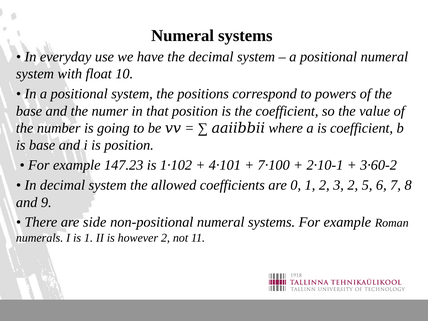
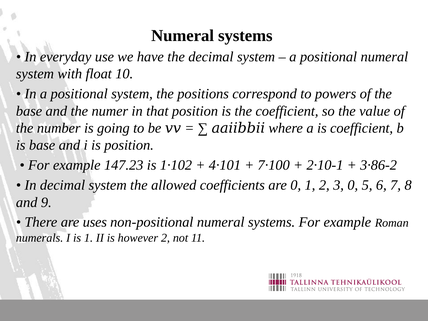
3·60-2: 3·60-2 -> 3·86-2 (379, 165)
3 2: 2 -> 0 (353, 185)
side: side -> uses (95, 222)
